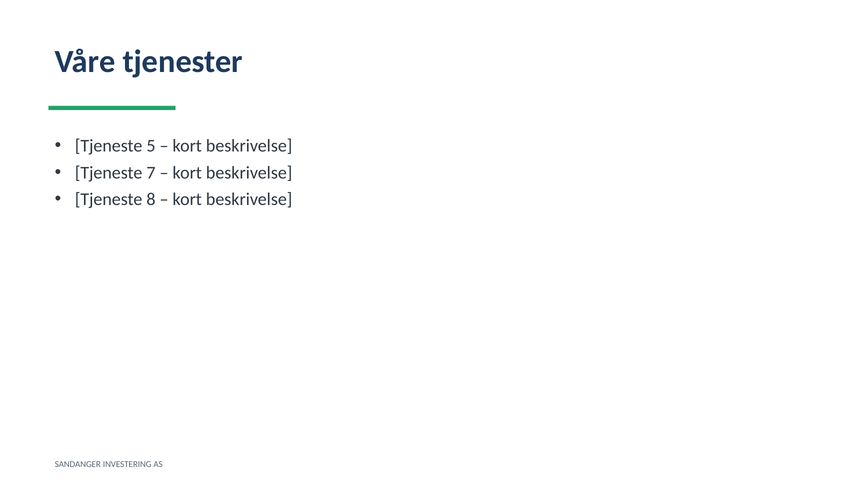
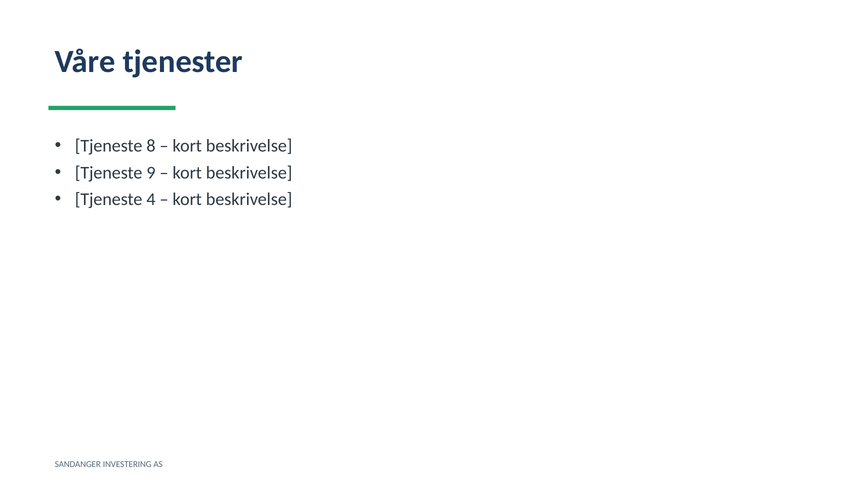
5: 5 -> 8 (151, 146)
7: 7 -> 9 (151, 173)
8: 8 -> 4 (151, 200)
